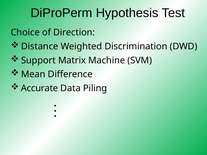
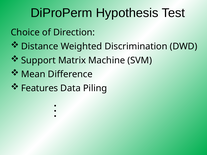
Accurate: Accurate -> Features (40, 88)
